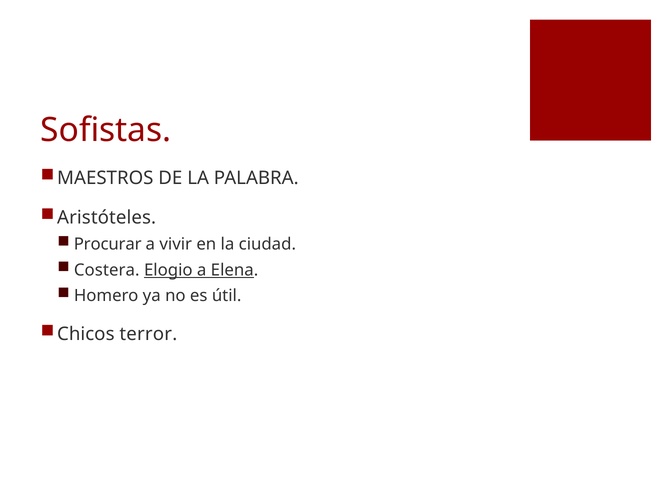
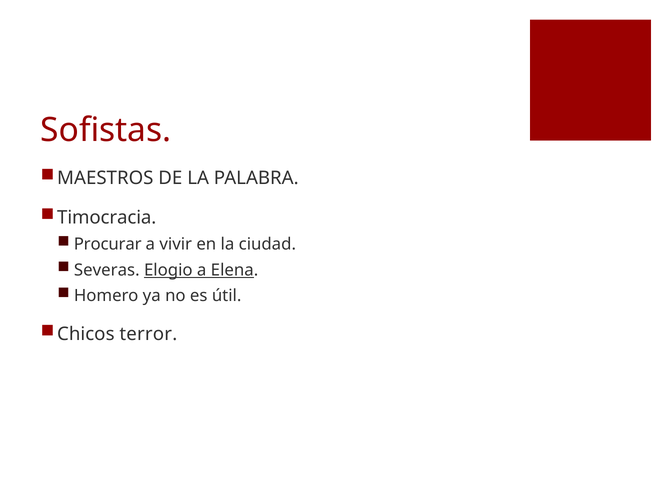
Aristóteles: Aristóteles -> Timocracia (107, 217)
Costera: Costera -> Severas (107, 270)
